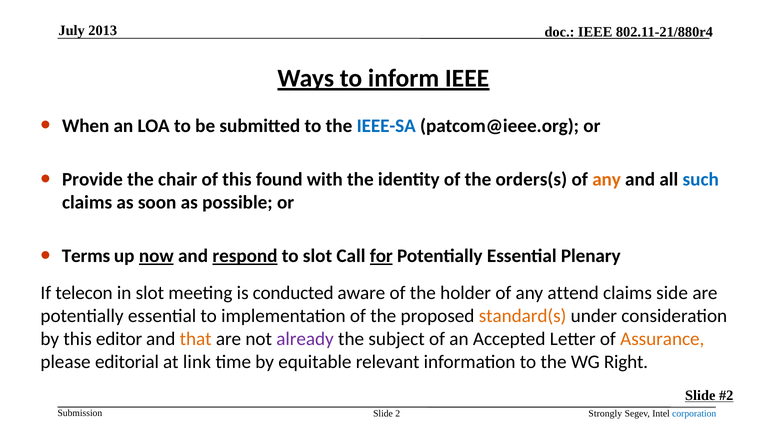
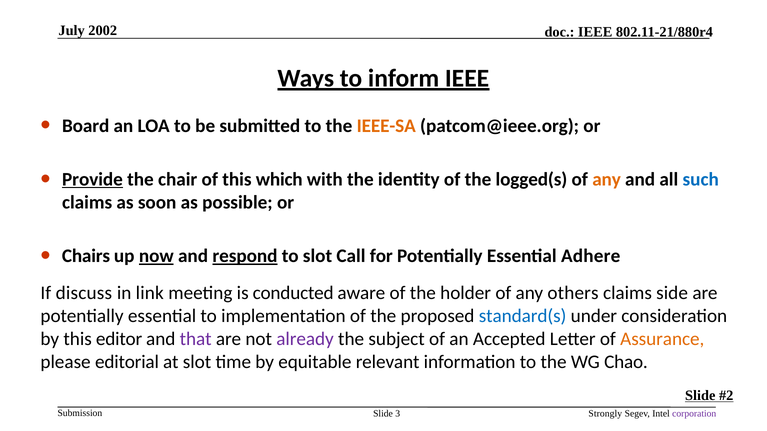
2013: 2013 -> 2002 (103, 30)
When: When -> Board (86, 126)
IEEE-SA colour: blue -> orange (386, 126)
Provide underline: none -> present (92, 180)
found: found -> which (279, 180)
orders(s: orders(s -> logged(s (531, 180)
Terms: Terms -> Chairs (86, 256)
for underline: present -> none (381, 256)
Plenary: Plenary -> Adhere (591, 256)
telecon: telecon -> discuss (84, 293)
in slot: slot -> link (150, 293)
attend: attend -> others (573, 293)
standard(s colour: orange -> blue (523, 316)
that colour: orange -> purple (196, 339)
at link: link -> slot (197, 362)
Right: Right -> Chao (626, 362)
2: 2 -> 3 (398, 414)
corporation colour: blue -> purple (694, 414)
